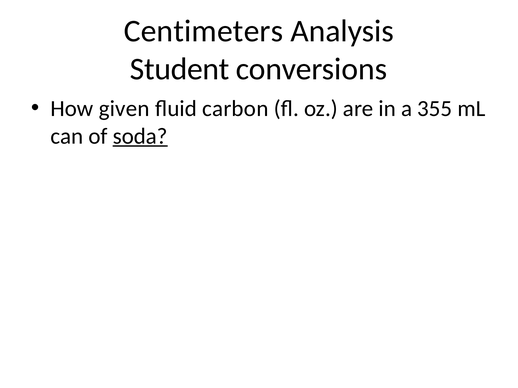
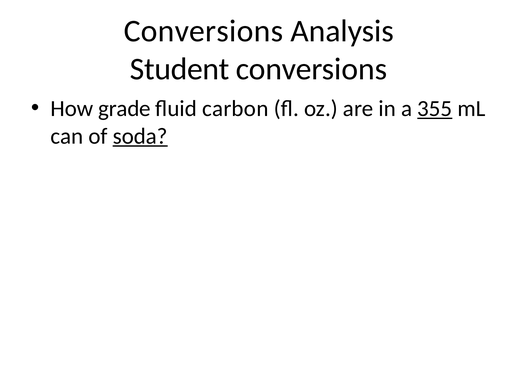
Centimeters: Centimeters -> Conversions (203, 31)
given: given -> grade (124, 109)
355 underline: none -> present (435, 109)
